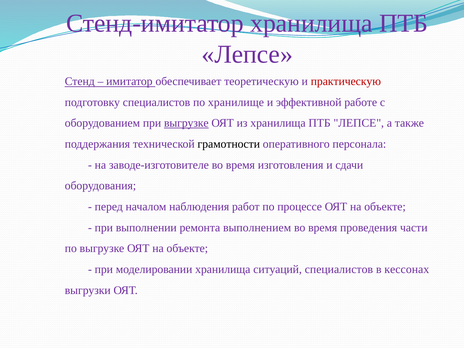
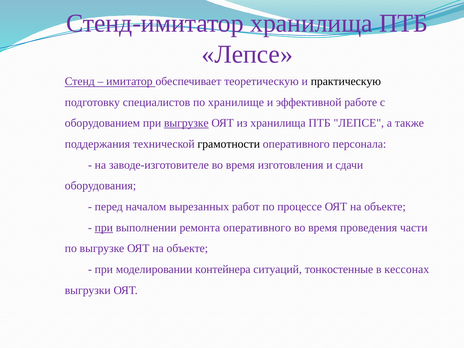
практическую colour: red -> black (346, 81)
наблюдения: наблюдения -> вырезанных (199, 207)
при underline: none -> present (104, 228)
ремонта выполнением: выполнением -> оперативного (257, 228)
моделировании хранилища: хранилища -> контейнера (223, 269)
ситуаций специалистов: специалистов -> тонкостенные (339, 269)
